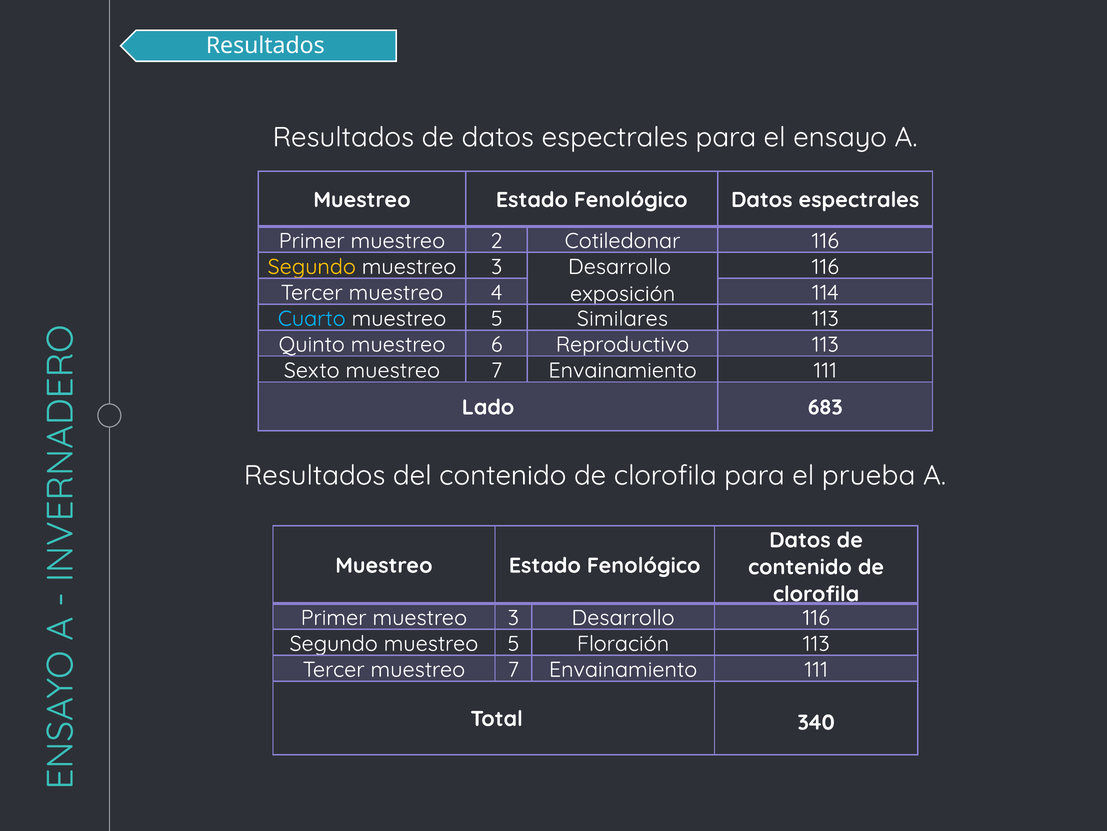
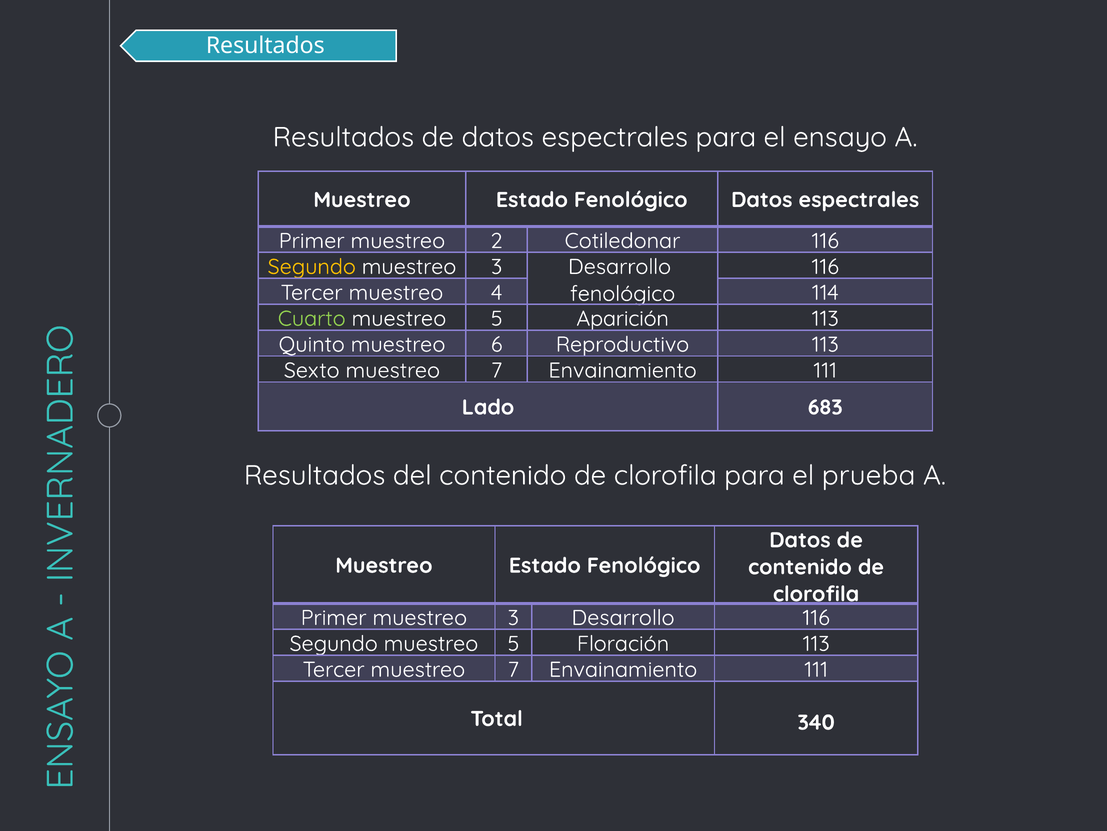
exposición: exposición -> fenológico (623, 294)
Cuarto colour: light blue -> light green (312, 318)
Similares: Similares -> Aparición (623, 318)
